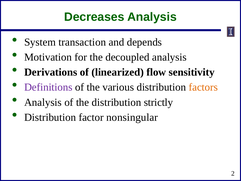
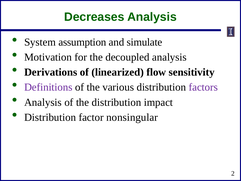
transaction: transaction -> assumption (82, 42)
depends: depends -> simulate (144, 42)
factors colour: orange -> purple (203, 87)
strictly: strictly -> impact (158, 102)
